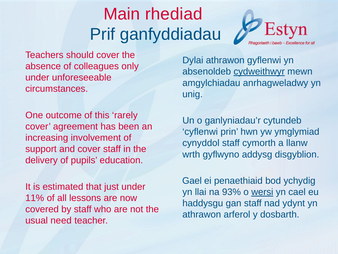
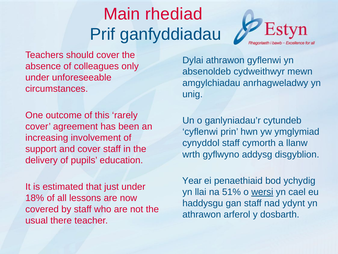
cydweithwyr underline: present -> none (259, 71)
Gael: Gael -> Year (192, 180)
93%: 93% -> 51% (231, 192)
11%: 11% -> 18% (35, 198)
need: need -> there (61, 220)
